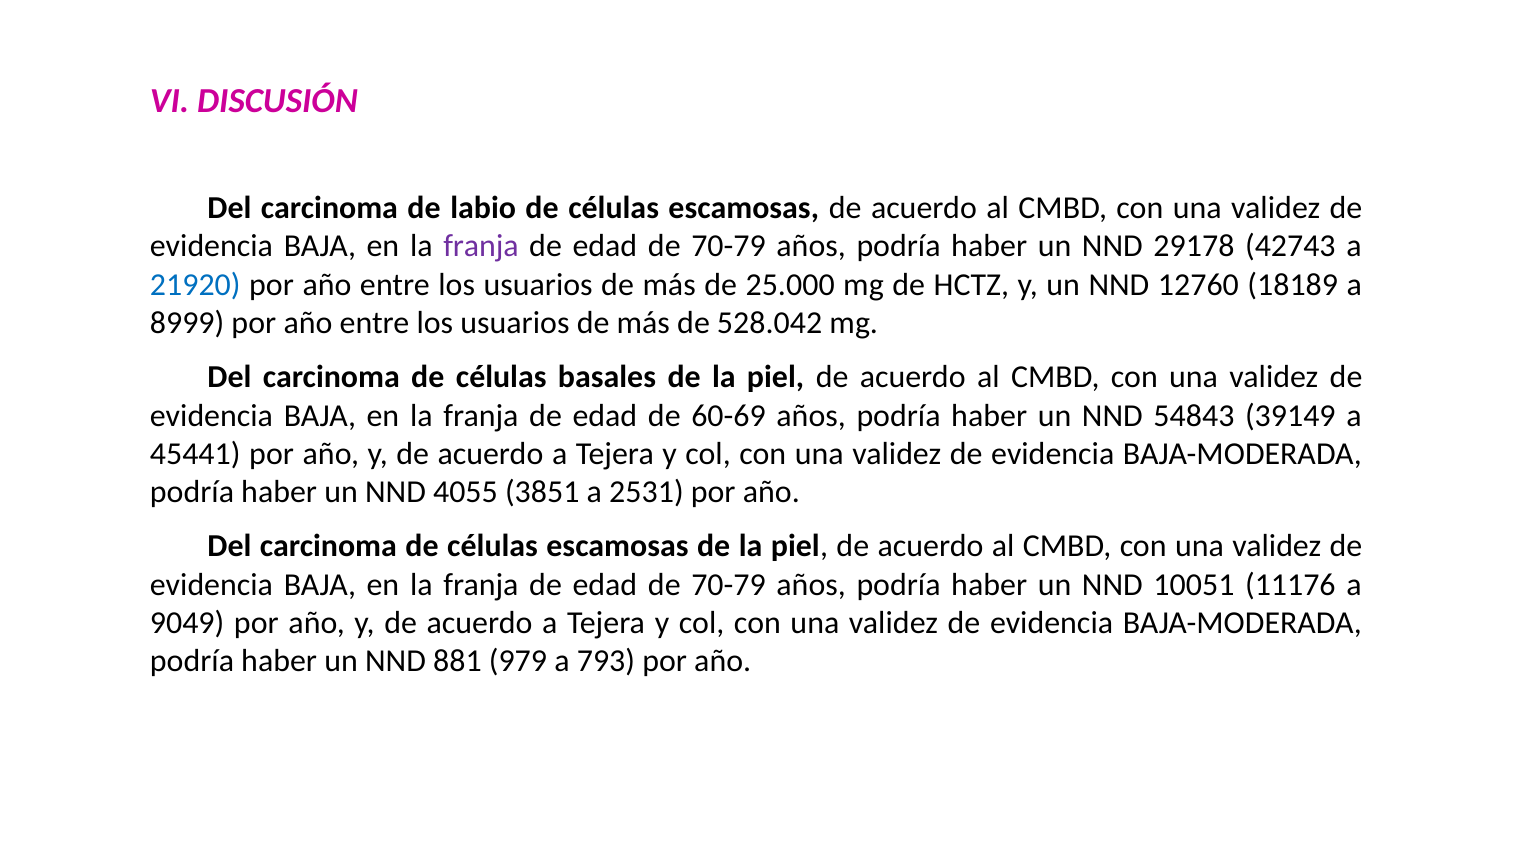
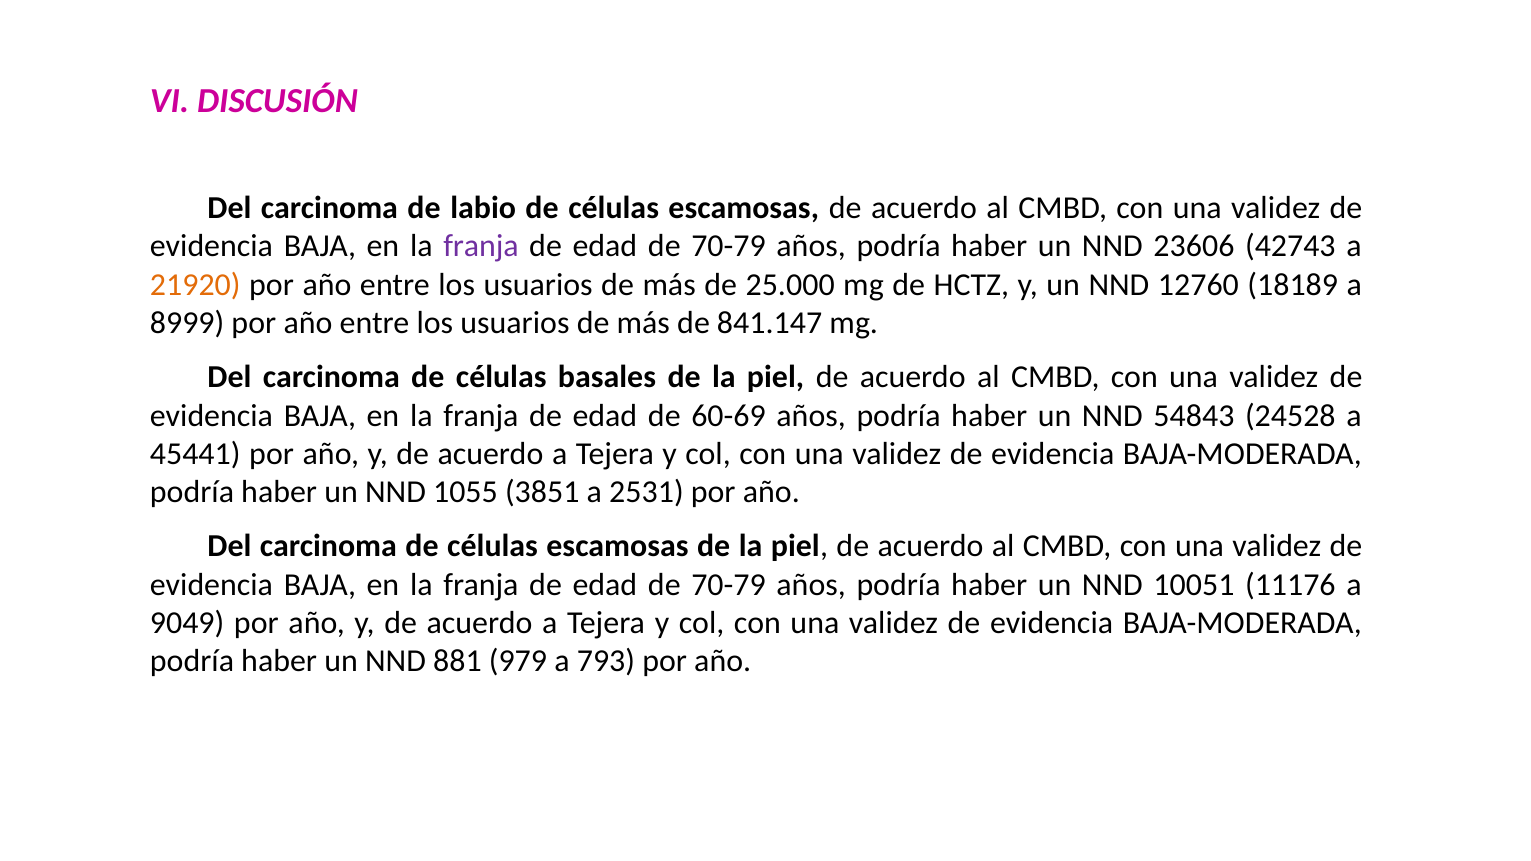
29178: 29178 -> 23606 (1194, 247)
21920 colour: blue -> orange (195, 285)
528.042: 528.042 -> 841.147 (770, 323)
39149: 39149 -> 24528 (1290, 416)
4055: 4055 -> 1055 (465, 492)
